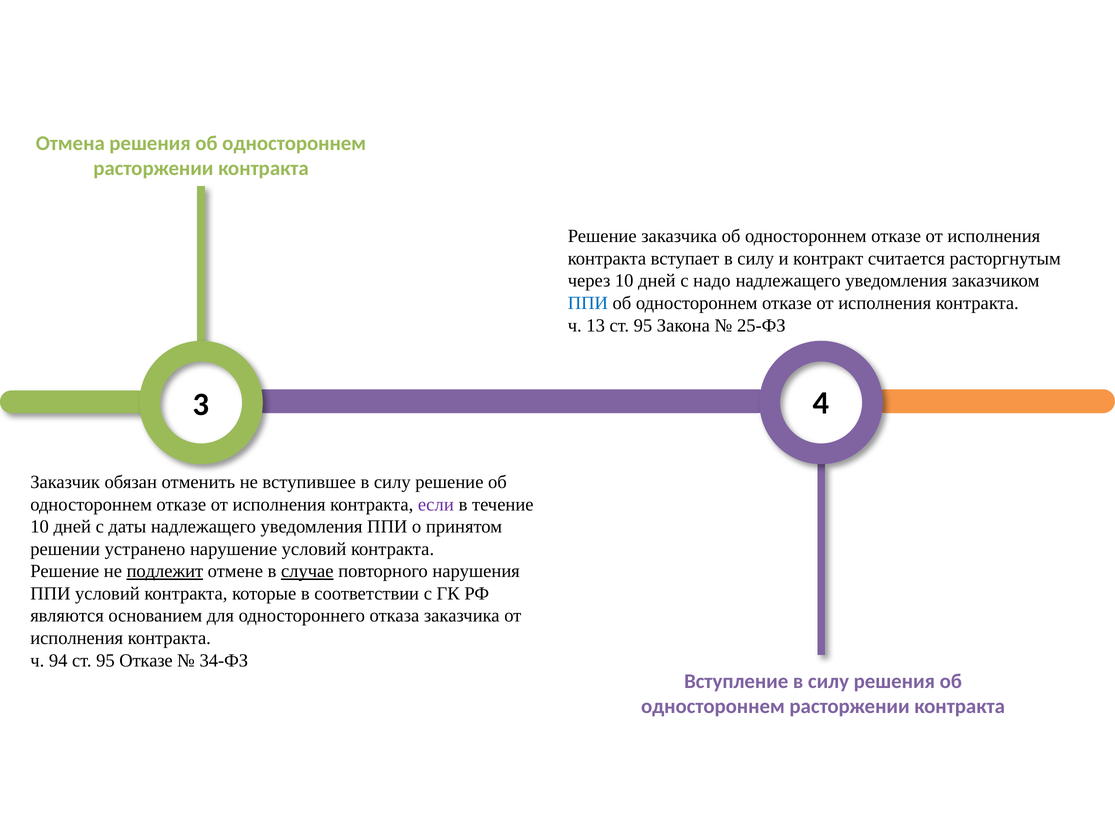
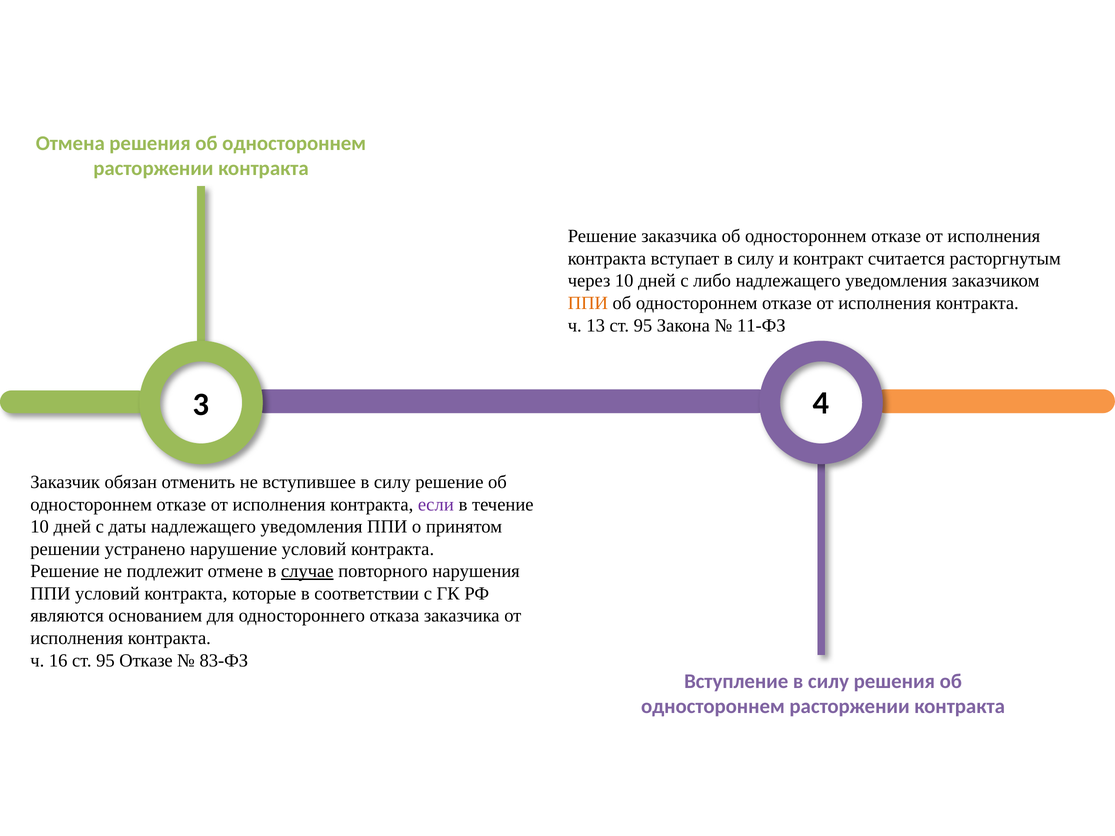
надо: надо -> либо (712, 281)
ППИ colour: blue -> orange (588, 303)
25-ФЗ: 25-ФЗ -> 11-ФЗ (761, 325)
подлежит underline: present -> none (165, 571)
94: 94 -> 16 (58, 661)
34-ФЗ: 34-ФЗ -> 83-ФЗ (224, 661)
